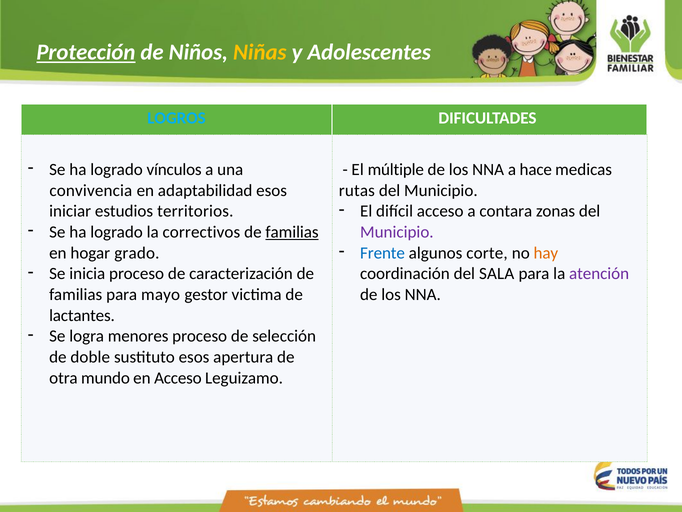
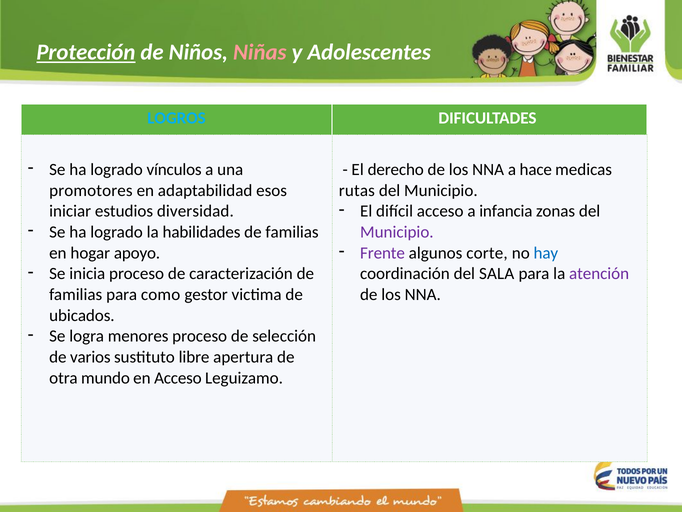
Niñas colour: yellow -> pink (260, 52)
múltiple: múltiple -> derecho (396, 169)
convivencia: convivencia -> promotores (91, 190)
contara: contara -> infancia (506, 211)
territorios: territorios -> diversidad (195, 211)
correctivos: correctivos -> habilidades (202, 232)
familias underline: present -> none (292, 232)
Frente colour: blue -> purple (383, 253)
hay colour: orange -> blue (546, 253)
grado: grado -> apoyo (137, 253)
mayo: mayo -> como (161, 294)
lactantes: lactantes -> ubicados (82, 315)
doble: doble -> varios (90, 357)
sustituto esos: esos -> libre (194, 357)
